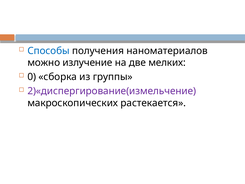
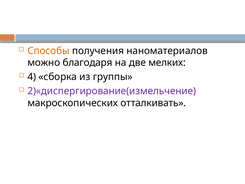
Способы colour: blue -> orange (48, 51)
излучение: излучение -> благодаря (87, 63)
0: 0 -> 4 (32, 77)
растекается: растекается -> отталкивать (153, 103)
